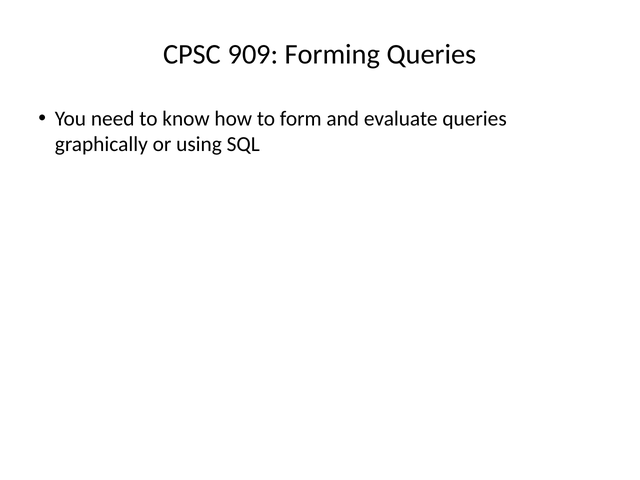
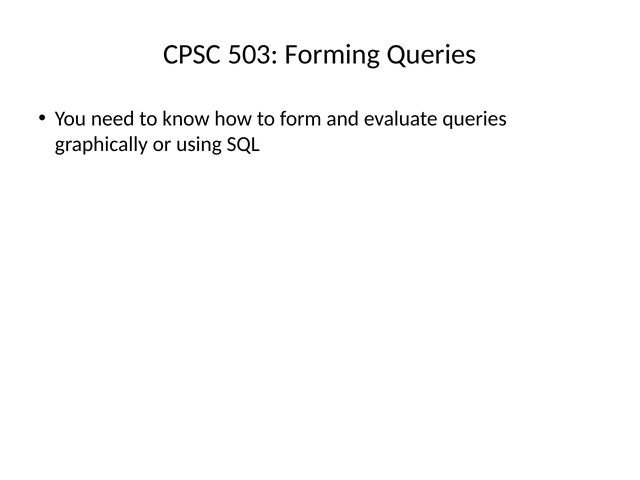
909: 909 -> 503 (253, 54)
